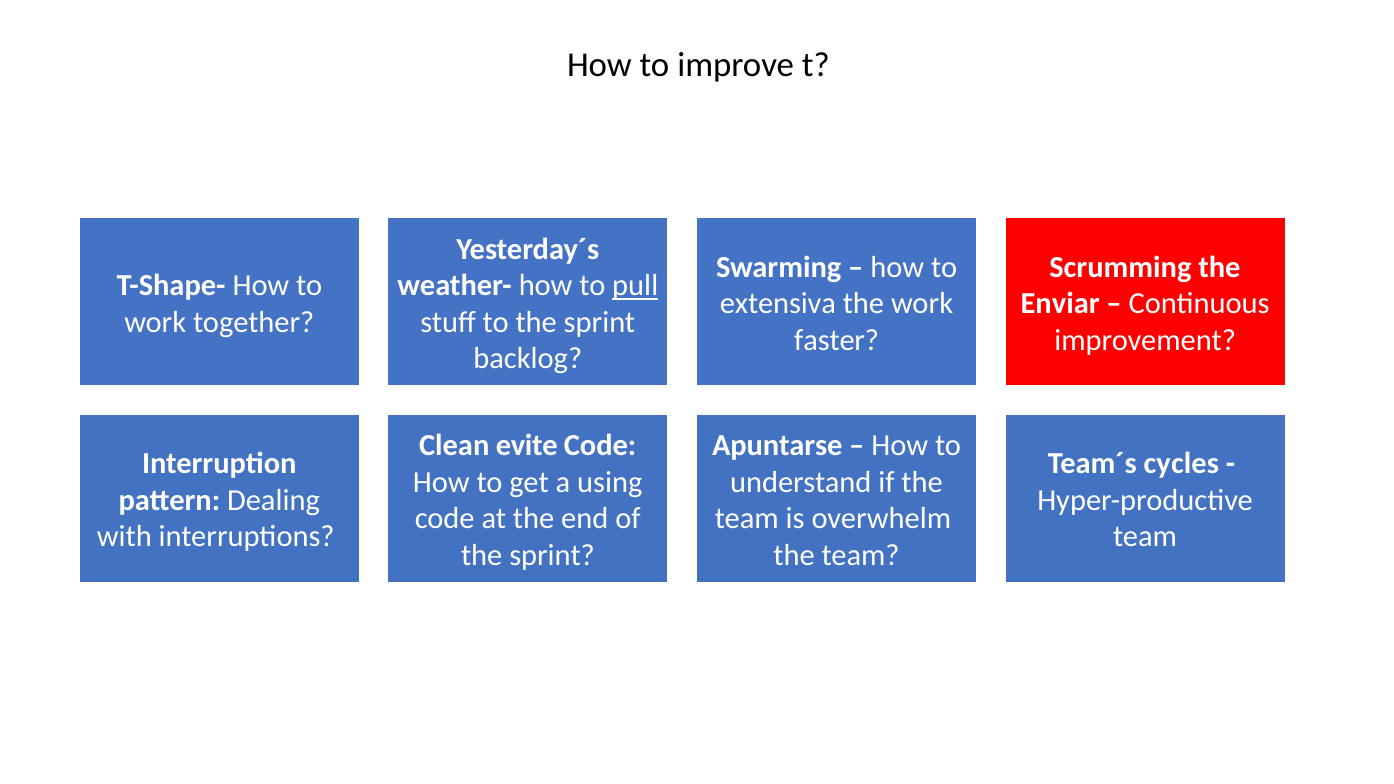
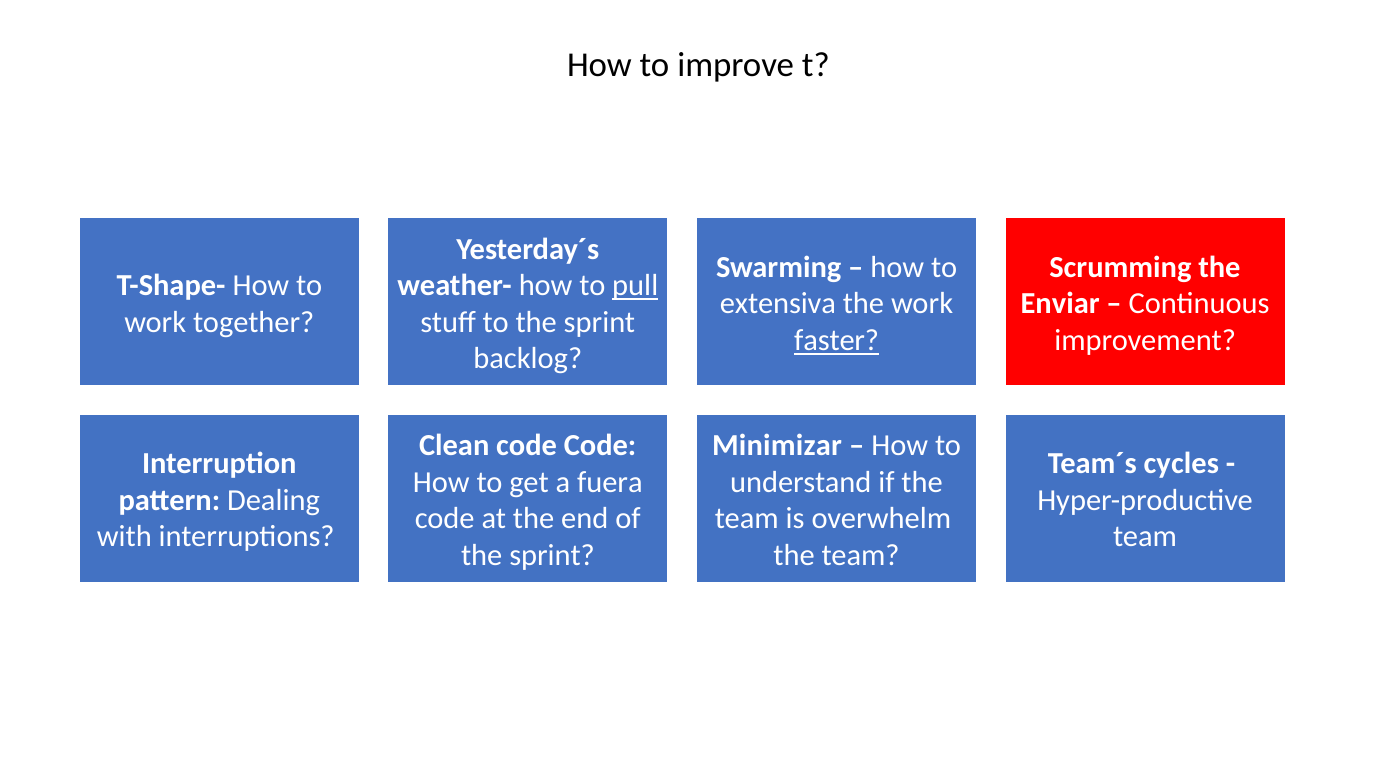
faster underline: none -> present (837, 341)
Clean evite: evite -> code (527, 445)
Apuntarse: Apuntarse -> Minimizar (777, 445)
using: using -> fuera (610, 482)
